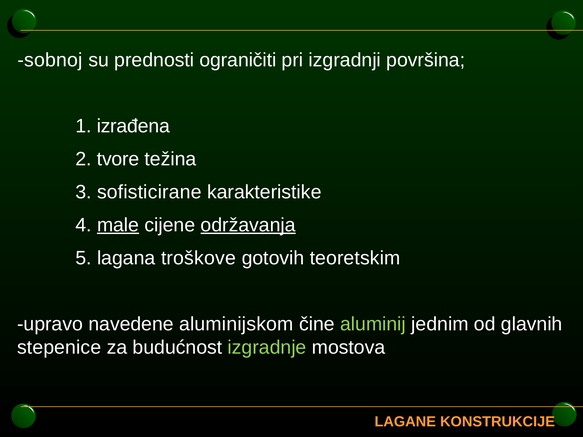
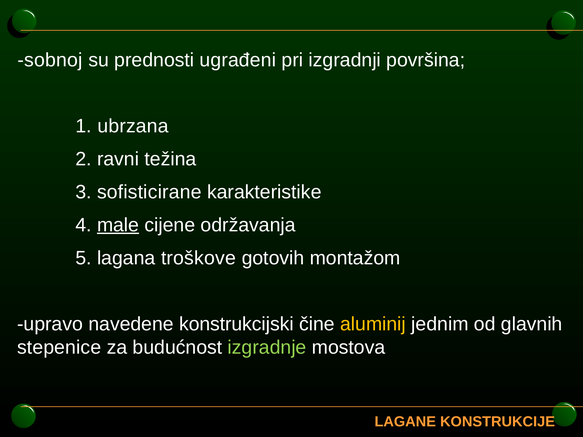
ograničiti: ograničiti -> ugrađeni (238, 60)
izrađena: izrađena -> ubrzana (133, 126)
tvore: tvore -> ravni (118, 159)
održavanja underline: present -> none (248, 225)
teoretskim: teoretskim -> montažom (355, 258)
aluminijskom: aluminijskom -> konstrukcijski (236, 324)
aluminij colour: light green -> yellow (373, 324)
